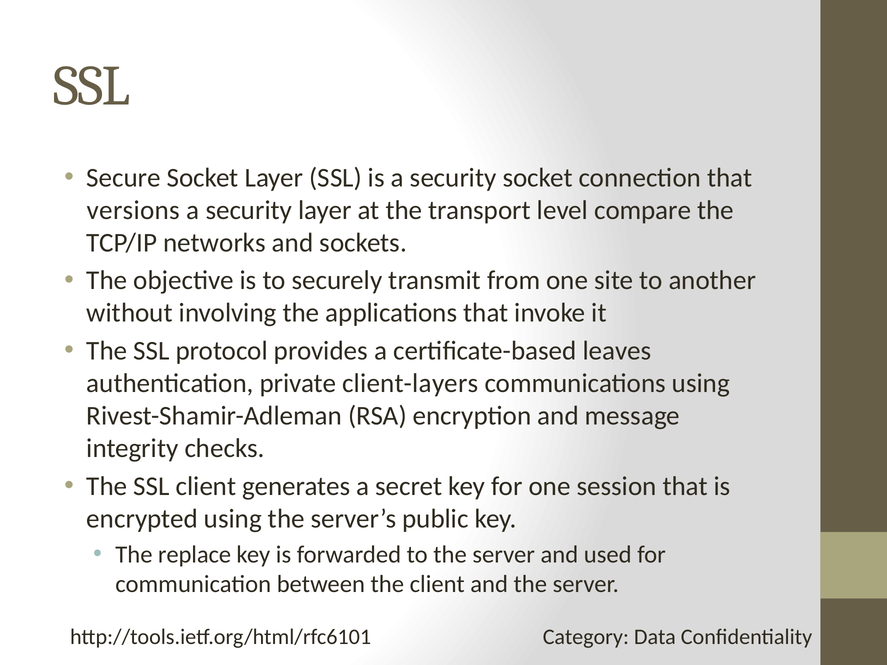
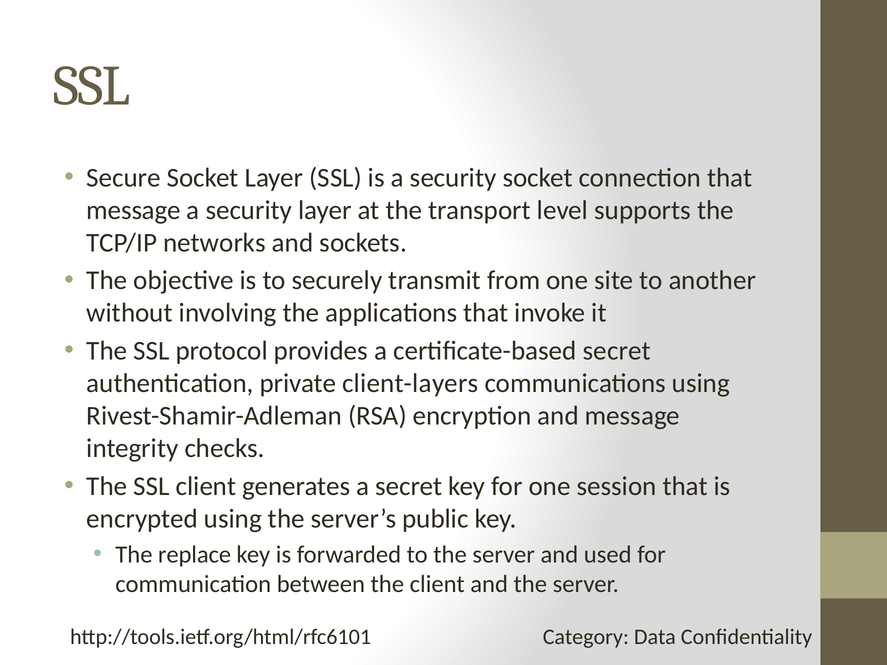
versions: versions -> message (134, 210)
compare: compare -> supports (643, 210)
certificate-based leaves: leaves -> secret (617, 351)
